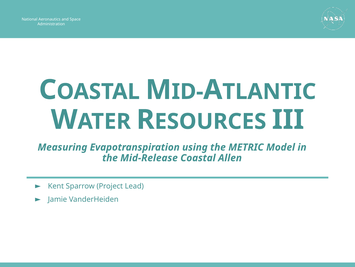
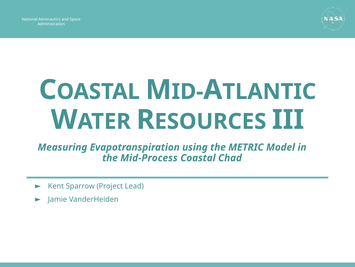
Mid-Release: Mid-Release -> Mid-Process (149, 158)
Allen: Allen -> Chad (230, 158)
